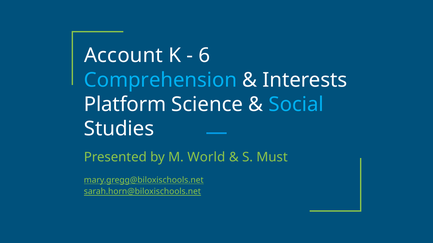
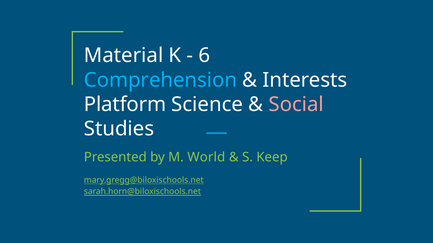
Account: Account -> Material (124, 56)
Social colour: light blue -> pink (296, 105)
Must: Must -> Keep (272, 158)
